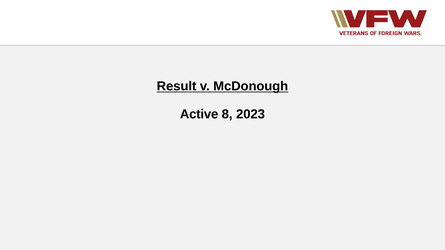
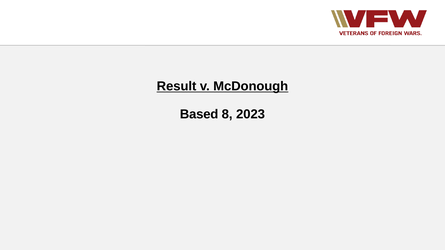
Active: Active -> Based (199, 114)
